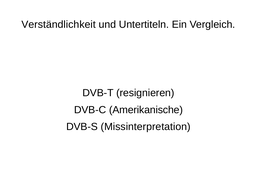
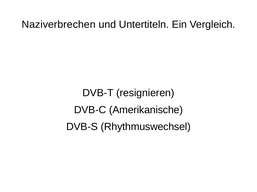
Verständlichkeit: Verständlichkeit -> Naziverbrechen (59, 24)
Missinterpretation: Missinterpretation -> Rhythmuswechsel (146, 127)
